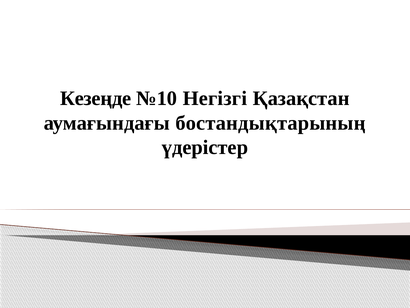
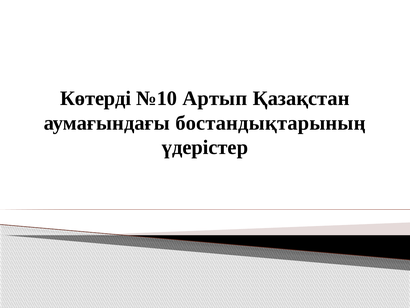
Кезеңде: Кезеңде -> Көтерді (96, 98)
Негізгі: Негізгі -> Артып (215, 98)
